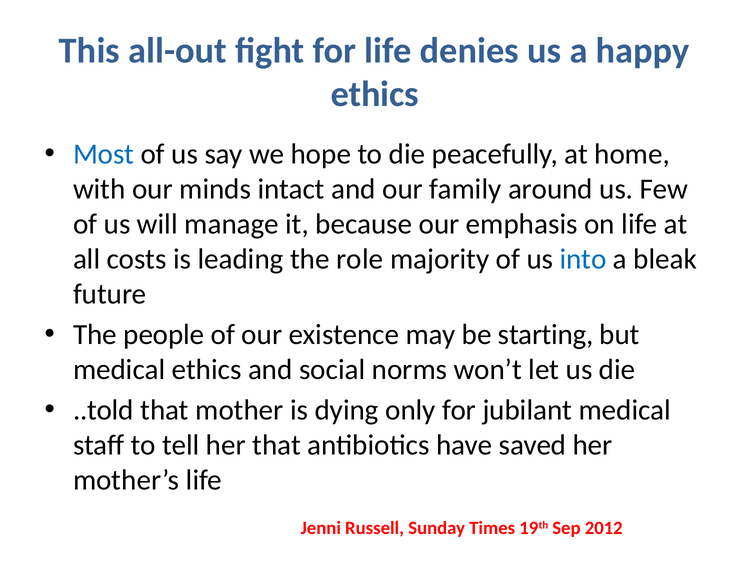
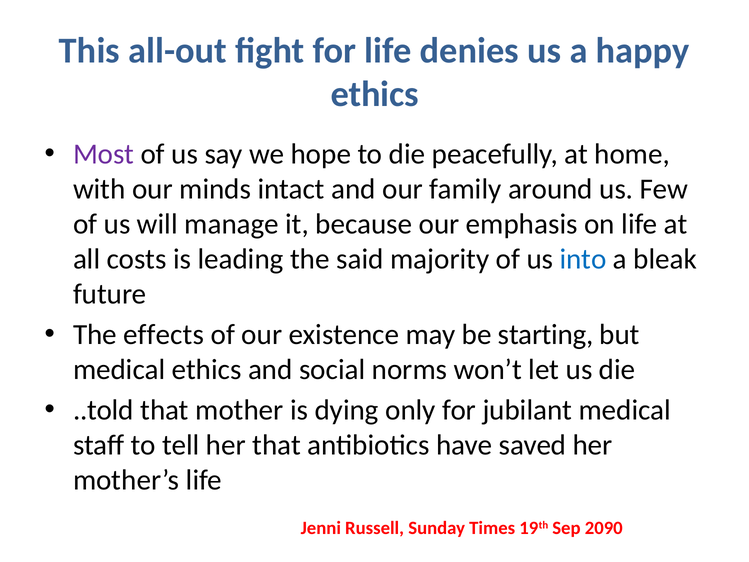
Most colour: blue -> purple (104, 154)
role: role -> said (360, 259)
people: people -> effects (164, 335)
2012: 2012 -> 2090 (604, 528)
